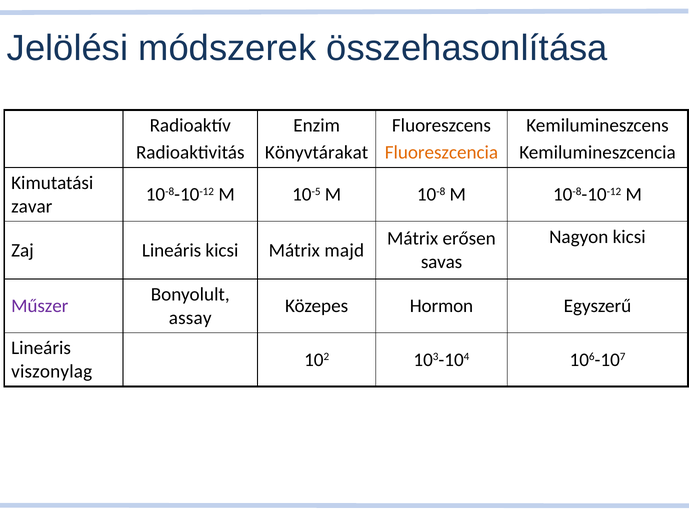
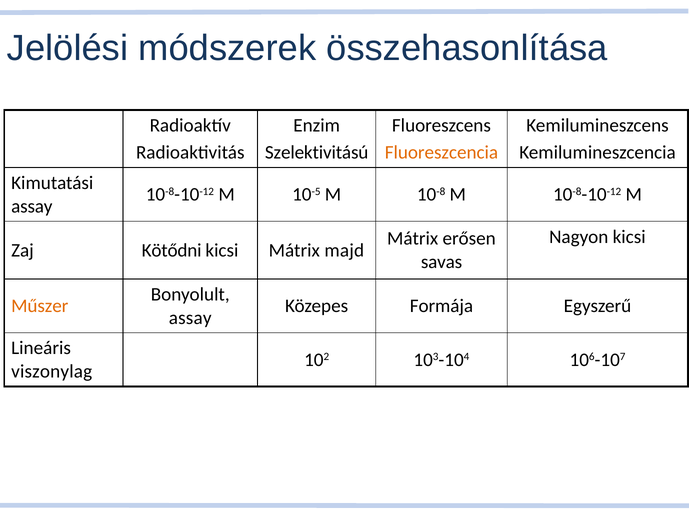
Könyvtárakat: Könyvtárakat -> Szelektivitású (317, 152)
zavar: zavar -> assay (32, 206)
Zaj Lineáris: Lineáris -> Kötődni (172, 250)
Műszer colour: purple -> orange (40, 306)
Hormon: Hormon -> Formája (441, 306)
